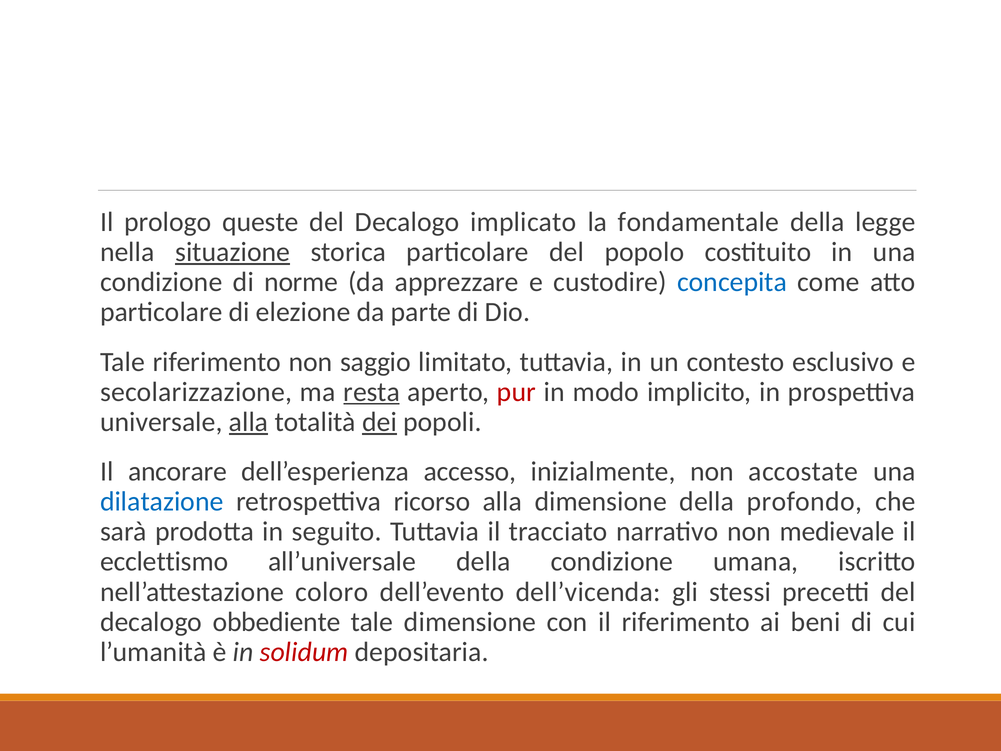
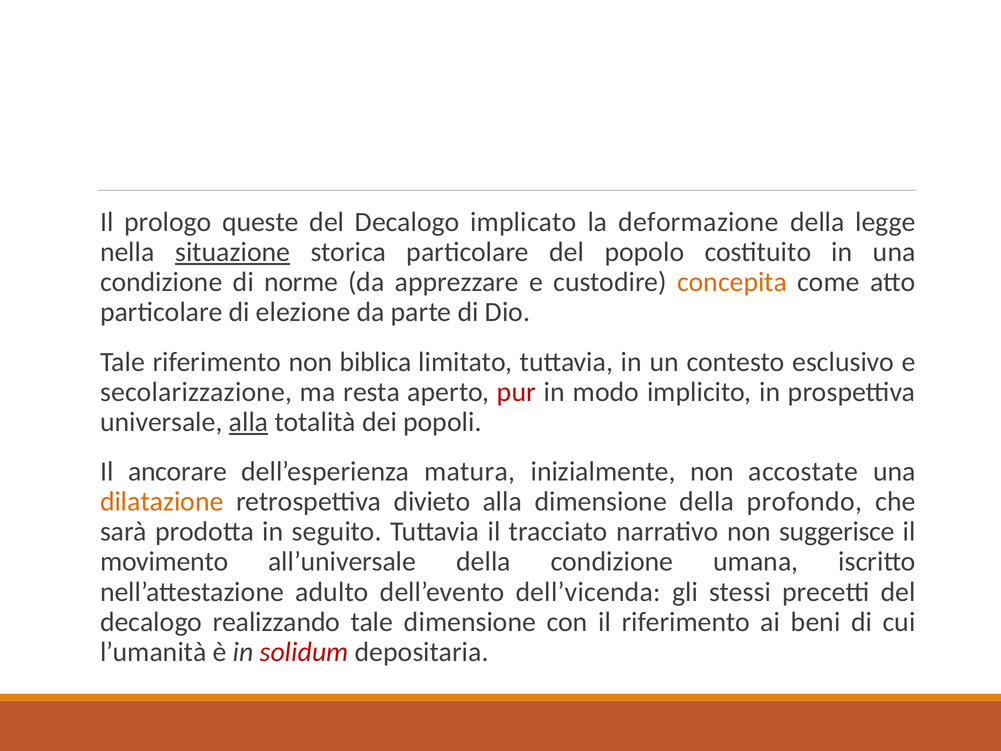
fondamentale: fondamentale -> deformazione (698, 222)
concepita colour: blue -> orange (732, 282)
saggio: saggio -> biblica (376, 362)
resta underline: present -> none (372, 392)
dei underline: present -> none (380, 422)
accesso: accesso -> matura (470, 471)
dilatazione colour: blue -> orange (162, 501)
ricorso: ricorso -> divieto (432, 501)
medievale: medievale -> suggerisce (837, 532)
ecclettismo: ecclettismo -> movimento (164, 562)
coloro: coloro -> adulto (332, 592)
obbediente: obbediente -> realizzando (276, 622)
